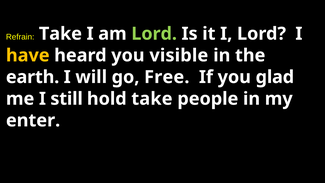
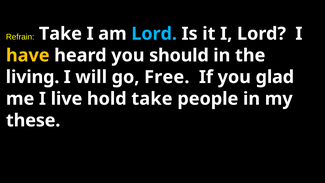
Lord colour: light green -> light blue (154, 34)
visible: visible -> should (179, 55)
earth: earth -> living (33, 77)
still: still -> live (66, 99)
enter: enter -> these (33, 120)
